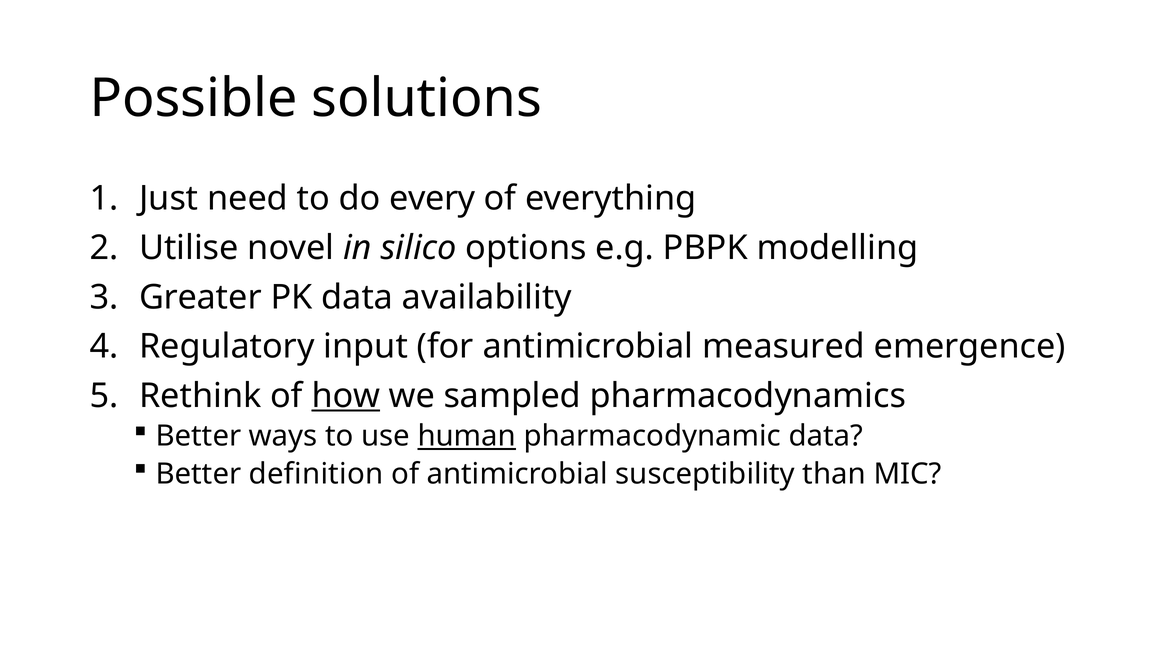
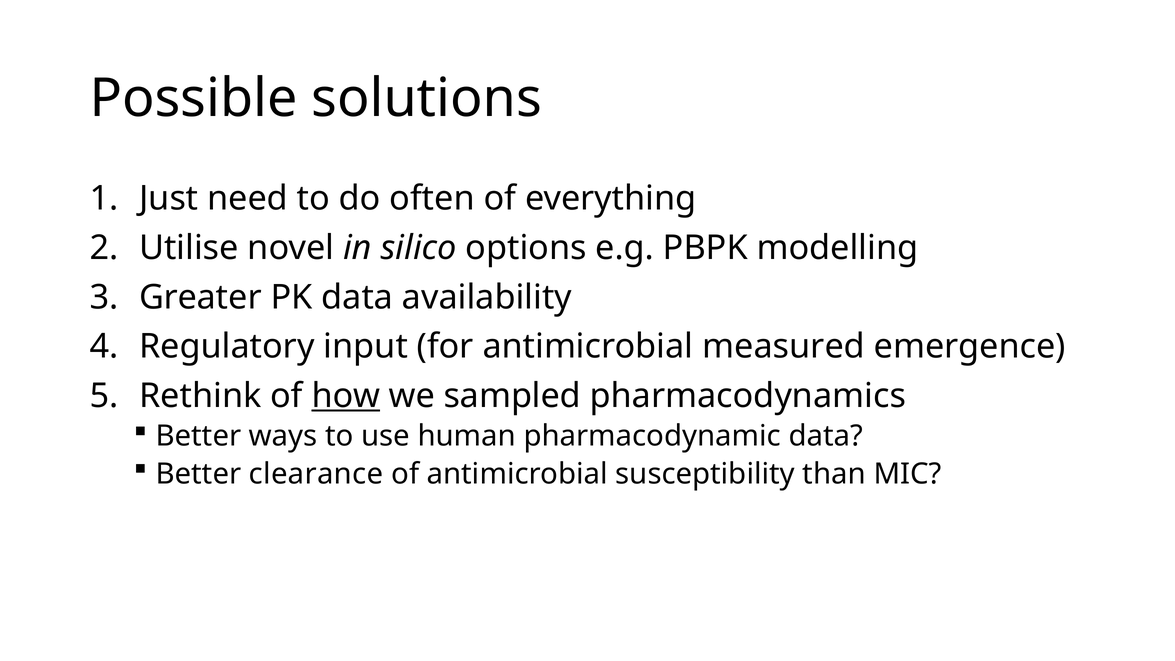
every: every -> often (432, 199)
human underline: present -> none (467, 436)
definition: definition -> clearance (316, 474)
